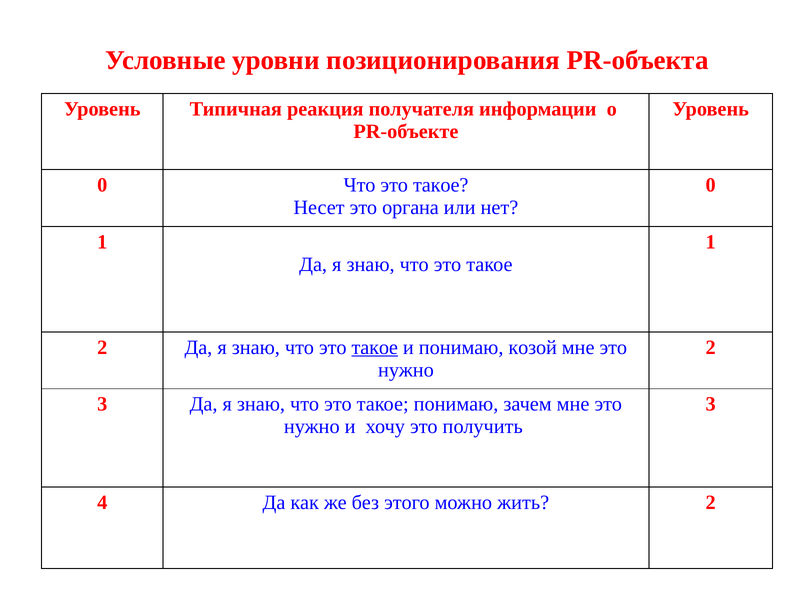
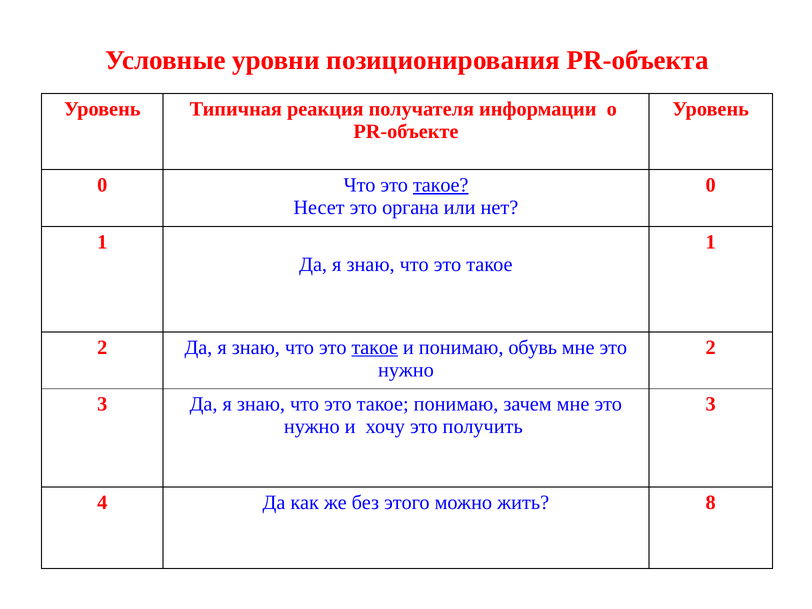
такое underline: none -> present (441, 185)
козой: козой -> обувь (533, 347)
жить 2: 2 -> 8 (711, 503)
